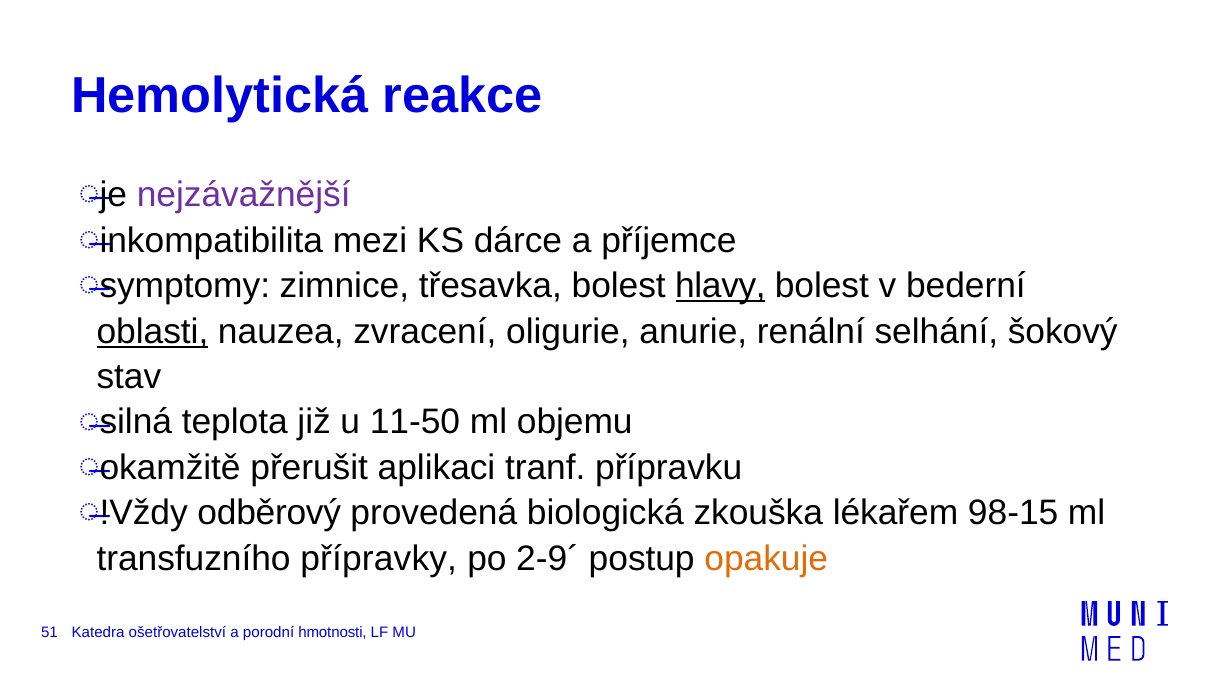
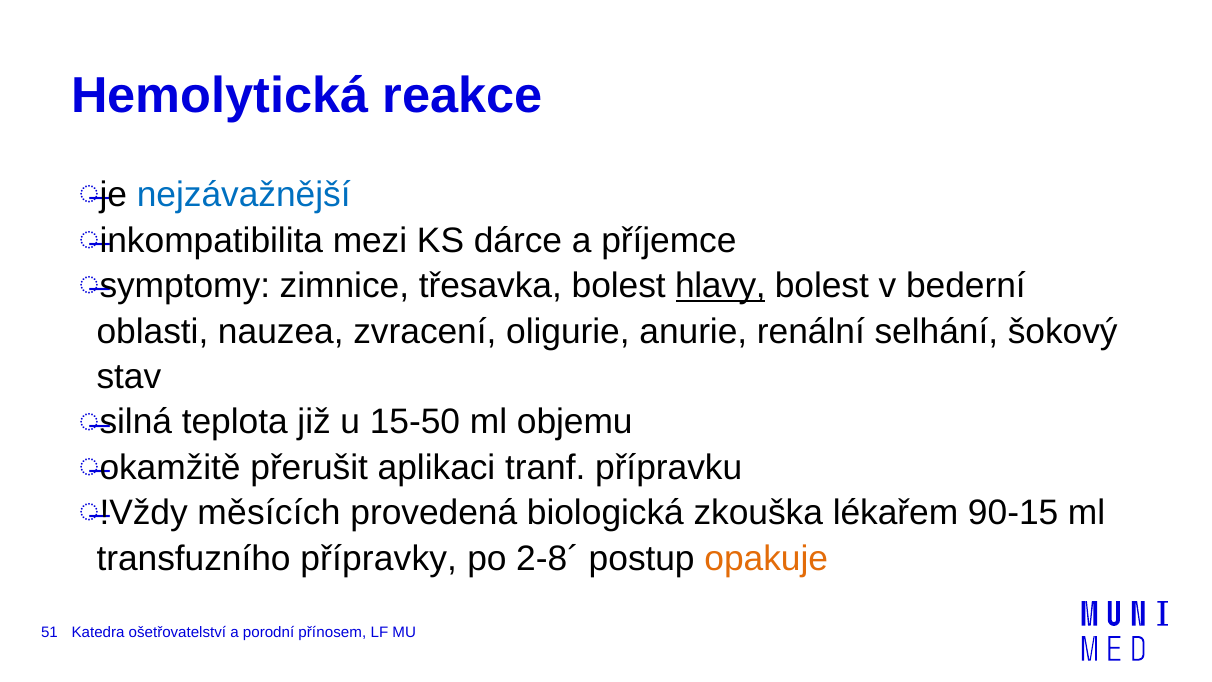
nejzávažnější colour: purple -> blue (244, 195)
oblasti underline: present -> none (152, 331)
11-50: 11-50 -> 15-50 (415, 422)
odběrový: odběrový -> měsících (269, 513)
98-15: 98-15 -> 90-15 (1013, 513)
2-9´: 2-9´ -> 2-8´ (548, 558)
hmotnosti: hmotnosti -> přínosem (332, 633)
